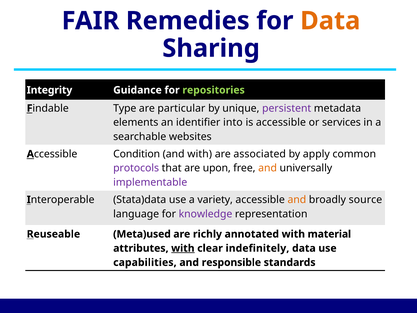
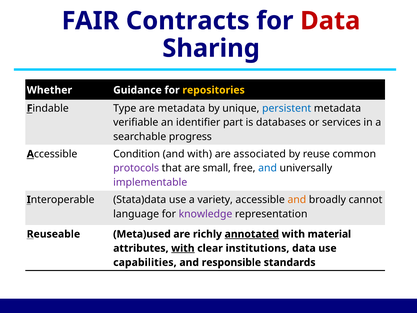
Remedies: Remedies -> Contracts (188, 21)
Data colour: orange -> red (330, 21)
Integrity: Integrity -> Whether (49, 90)
repositories colour: light green -> yellow (214, 90)
are particular: particular -> metadata (181, 108)
persistent colour: purple -> blue (287, 108)
elements: elements -> verifiable (136, 122)
into: into -> part (233, 122)
is accessible: accessible -> databases (281, 122)
websites: websites -> progress (190, 137)
apply: apply -> reuse (316, 154)
upon: upon -> small (217, 168)
and colour: orange -> blue (268, 168)
source: source -> cannot (366, 200)
annotated underline: none -> present (252, 234)
indefinitely: indefinitely -> institutions (257, 248)
